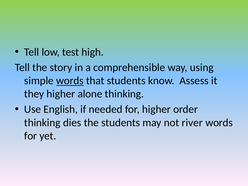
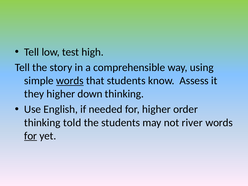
alone: alone -> down (90, 94)
dies: dies -> told (72, 123)
for underline: none -> present (31, 136)
